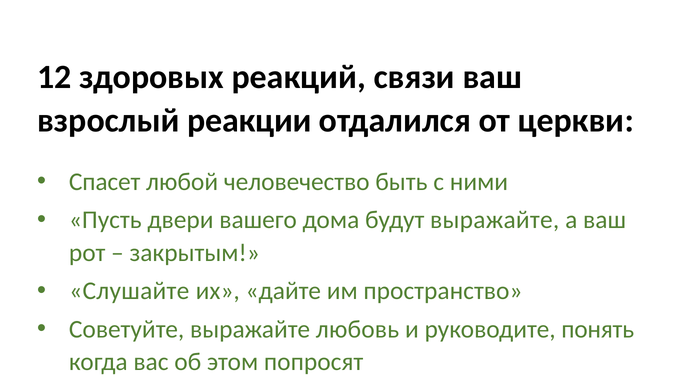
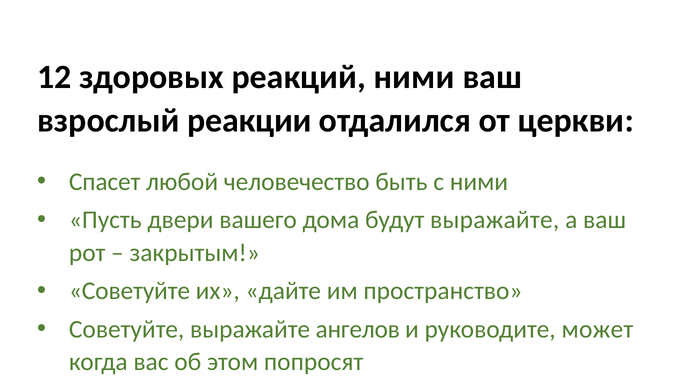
реакций связи: связи -> ними (414, 77)
Слушайте: Слушайте -> Советуйте (130, 291)
любовь: любовь -> ангелов (358, 329)
понять: понять -> может (597, 329)
